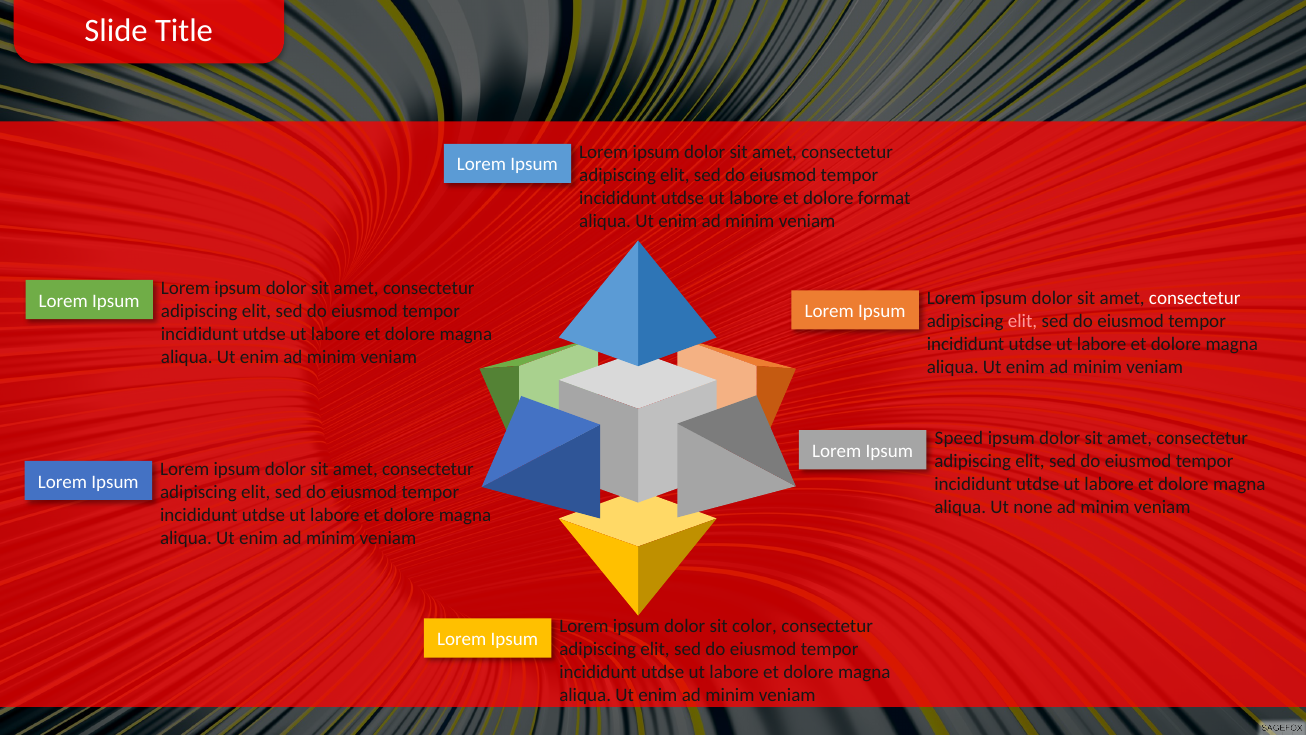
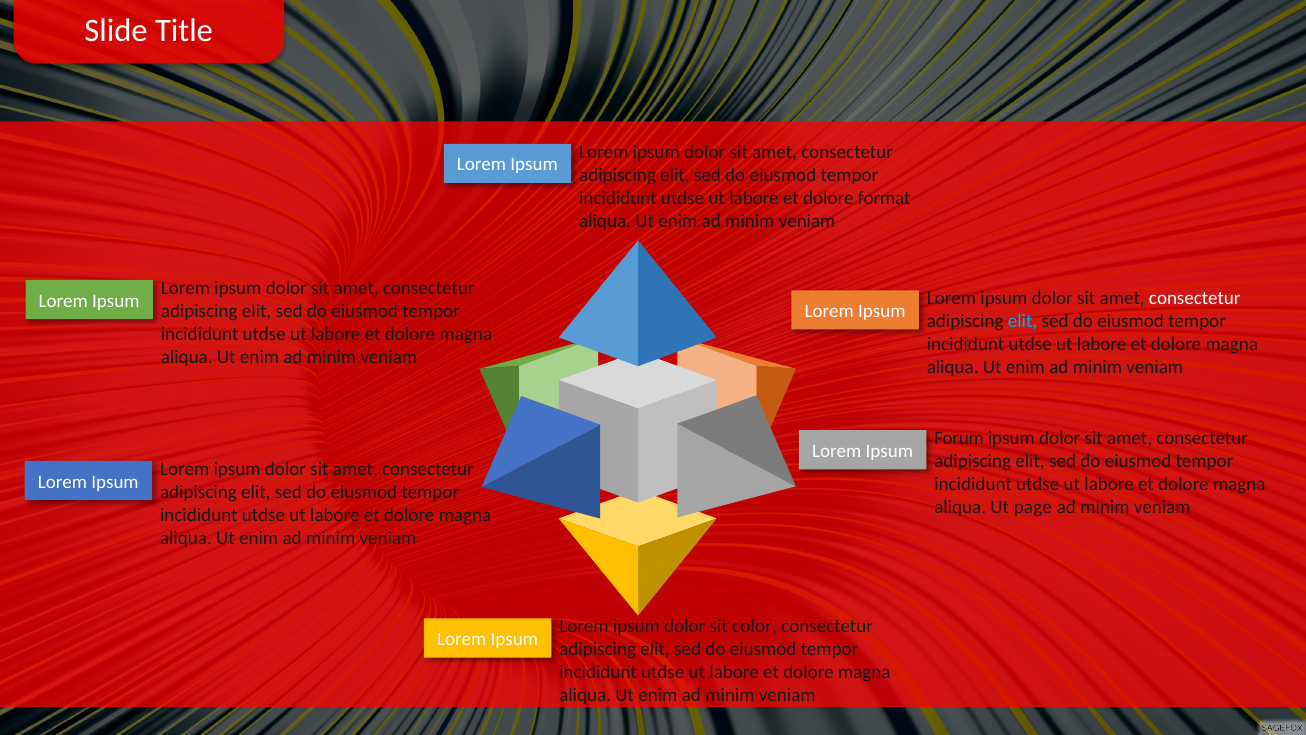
elit colour: pink -> light blue (1023, 321)
Speed: Speed -> Forum (959, 438)
none: none -> page (1033, 507)
